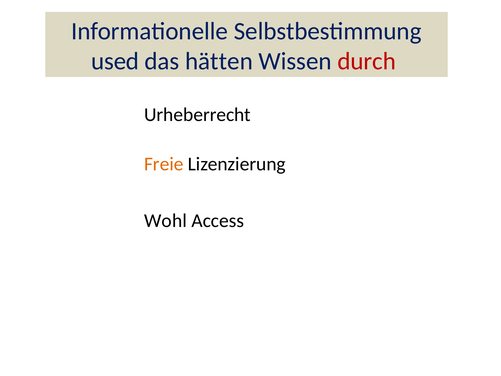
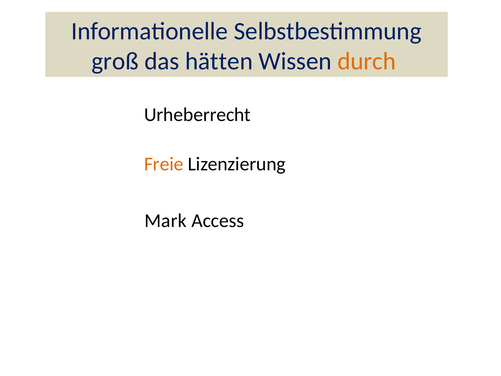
used: used -> groß (115, 61)
durch colour: red -> orange (367, 61)
Wohl: Wohl -> Mark (165, 221)
